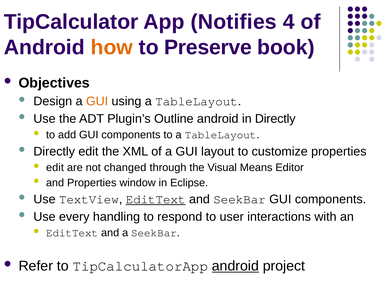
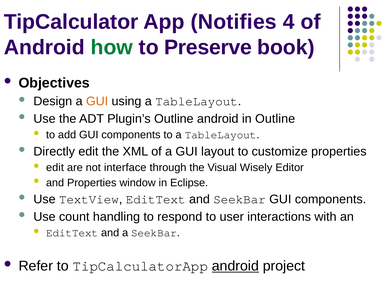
how colour: orange -> green (112, 47)
in Directly: Directly -> Outline (275, 119)
changed: changed -> interface (125, 167)
Means: Means -> Wisely (256, 167)
EditText underline: present -> none (156, 199)
every: every -> count (74, 216)
